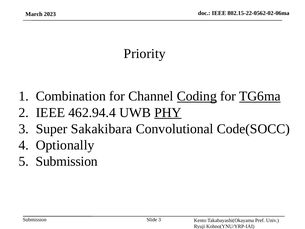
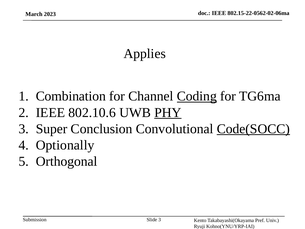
Priority: Priority -> Applies (145, 54)
TG6ma underline: present -> none (260, 96)
462.94.4: 462.94.4 -> 802.10.6 (92, 112)
Sakakibara: Sakakibara -> Conclusion (102, 129)
Code(SOCC underline: none -> present (253, 129)
Submission: Submission -> Orthogonal (67, 161)
